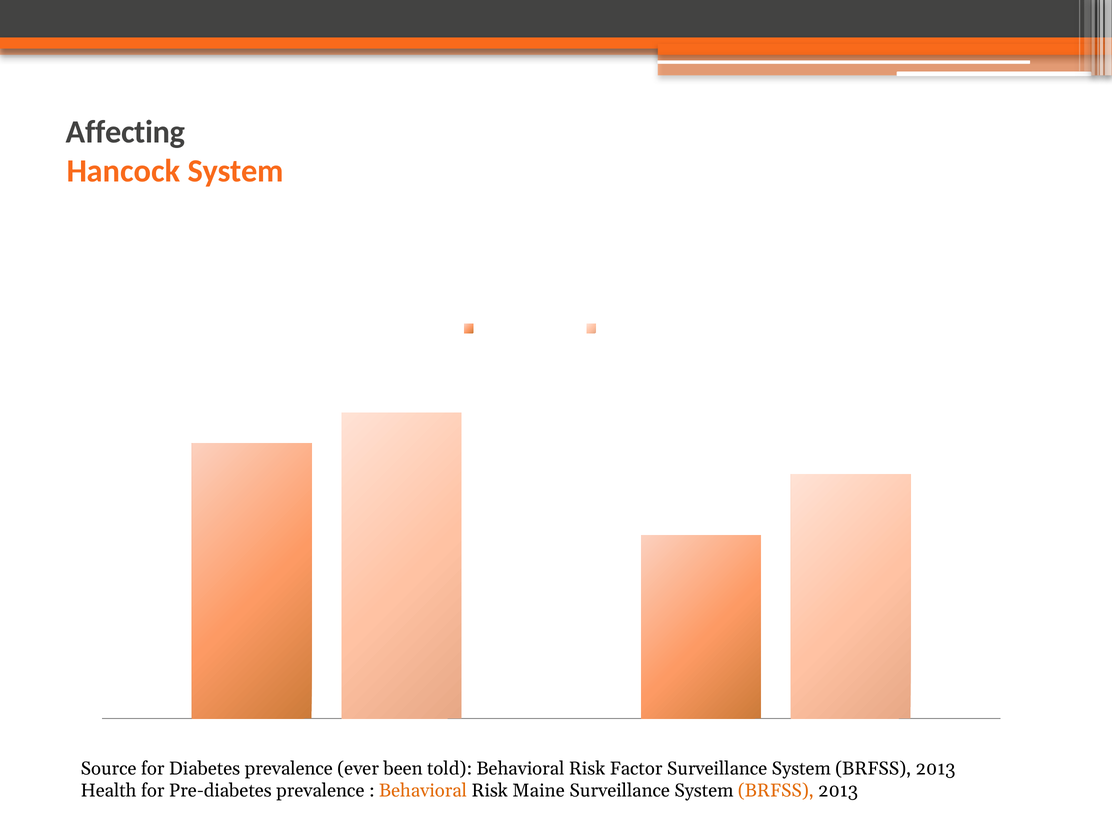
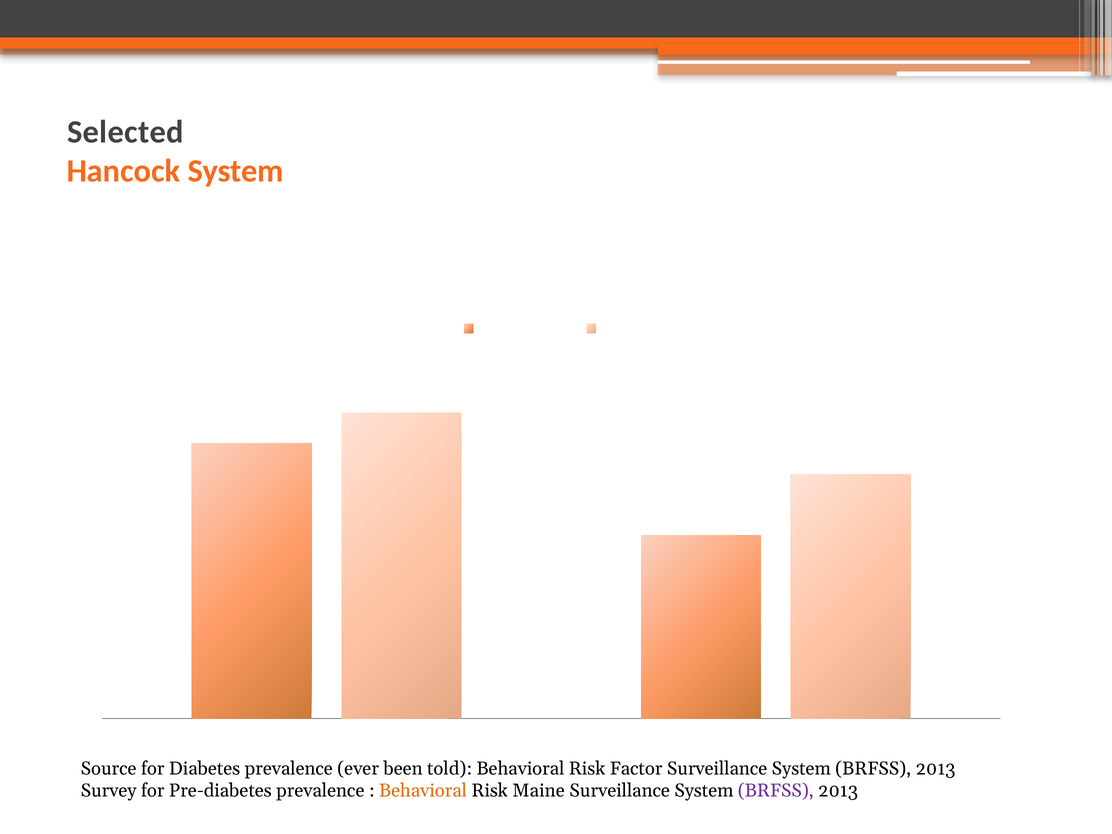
Affecting: Affecting -> Selected (125, 132)
Health: Health -> Survey (109, 791)
BRFSS colour: orange -> purple (776, 791)
